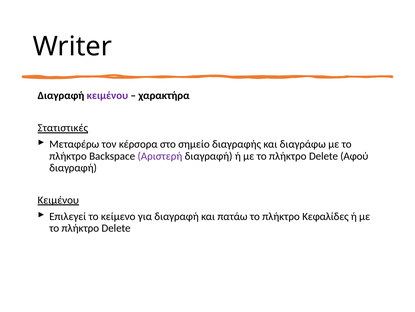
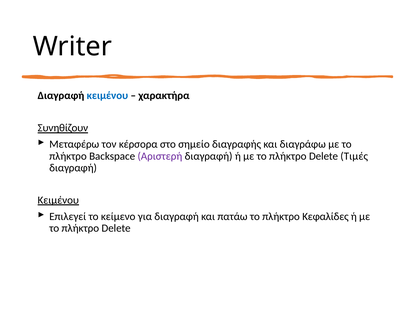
κειμένου colour: purple -> blue (107, 95)
Στατιστικές: Στατιστικές -> Συνηθίζουν (63, 128)
Αφού: Αφού -> Τιμές (354, 156)
